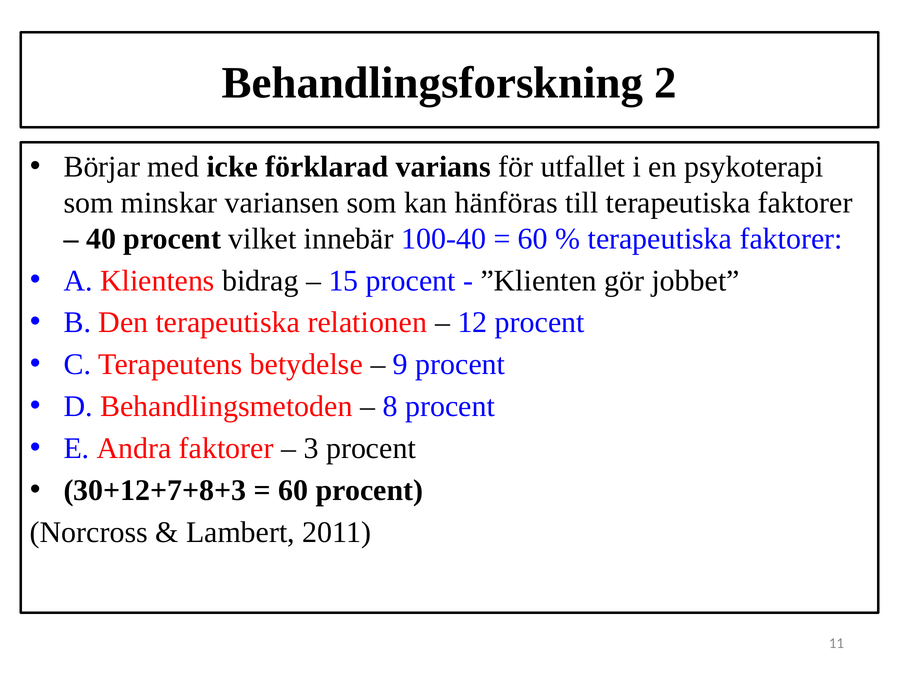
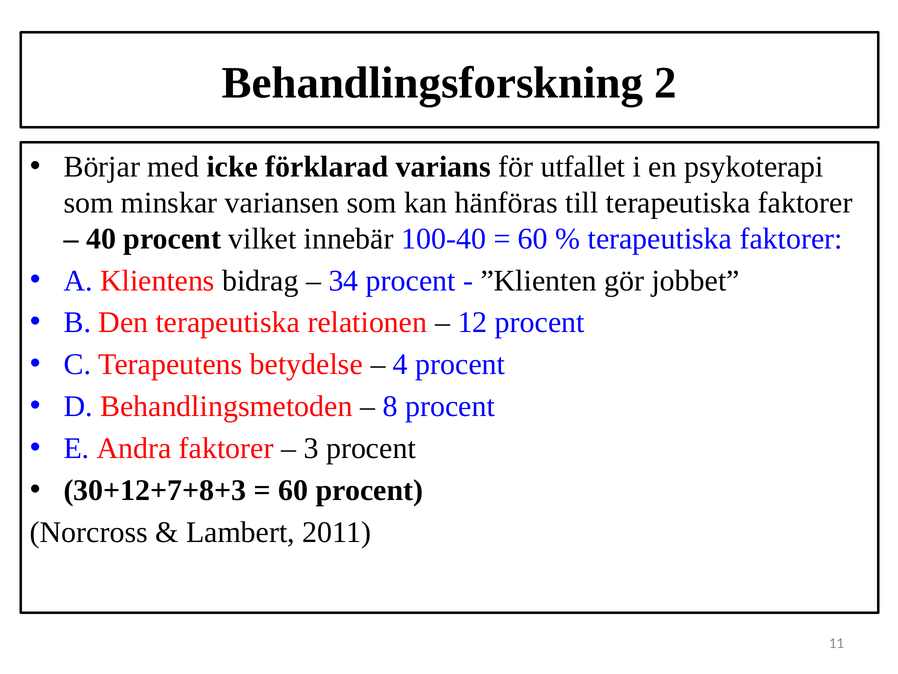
15: 15 -> 34 (343, 280)
9: 9 -> 4 (400, 364)
